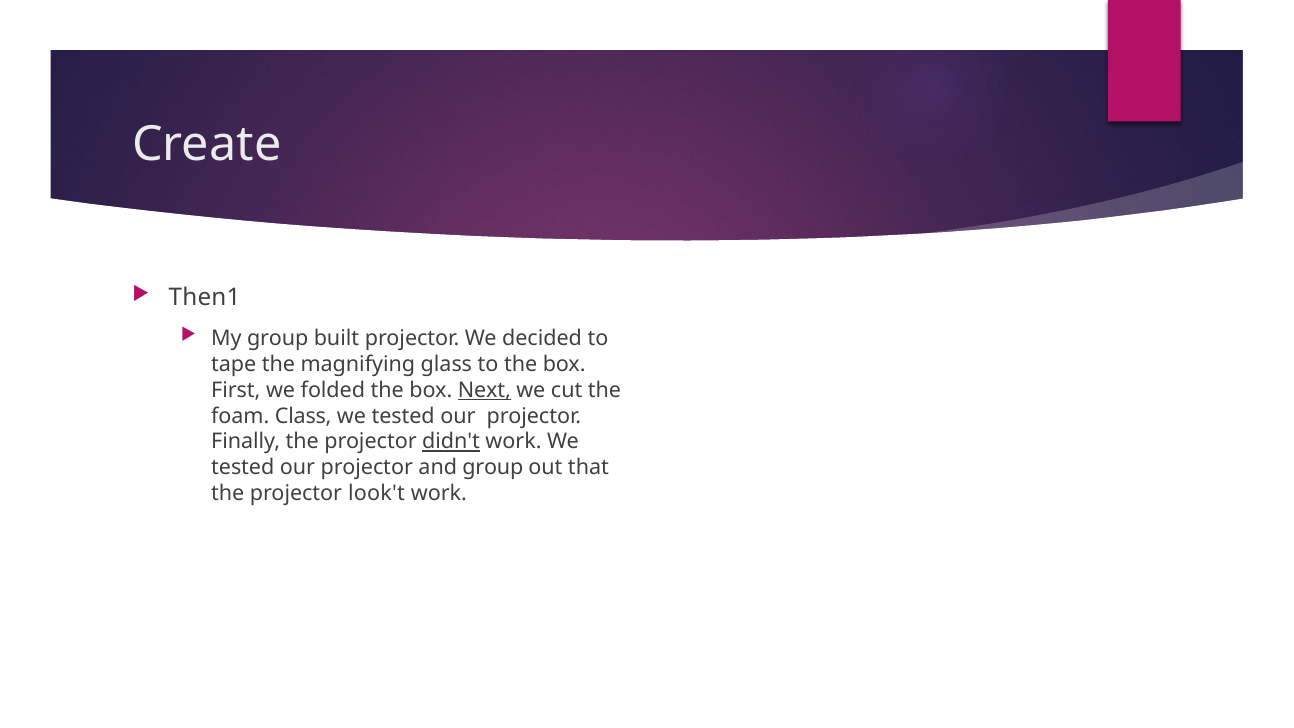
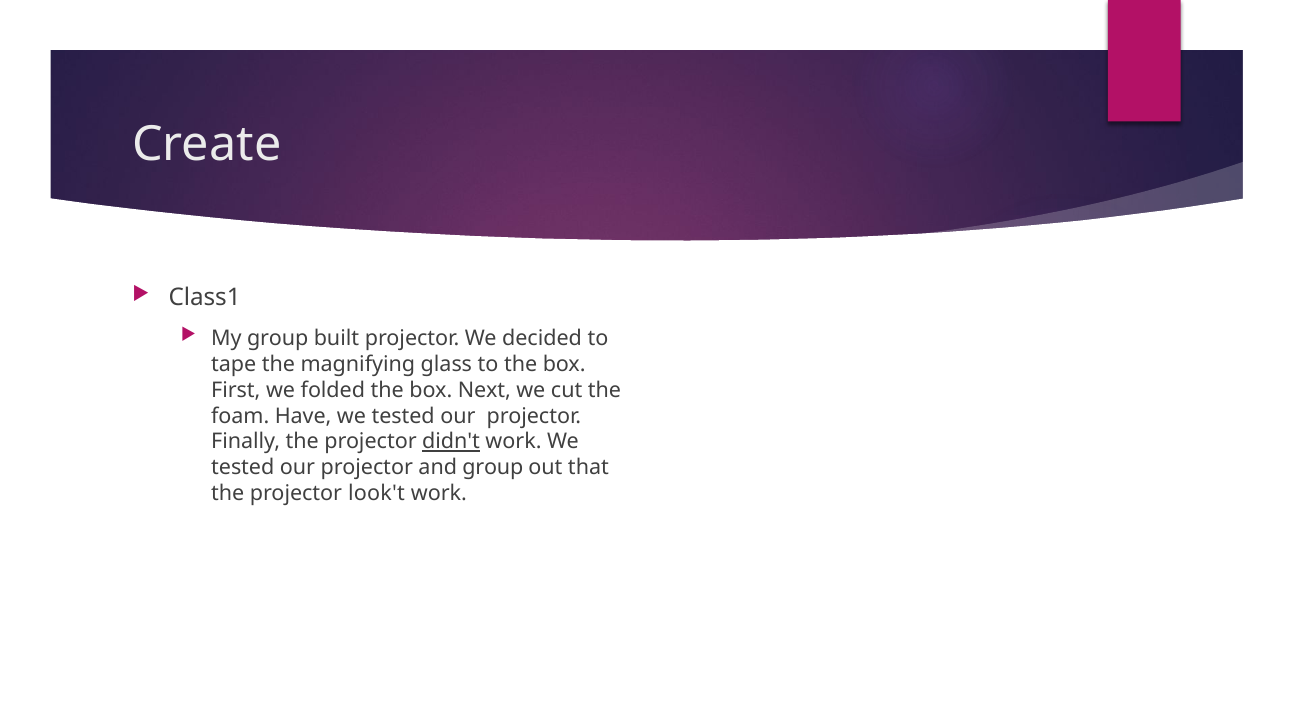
Then1: Then1 -> Class1 (205, 297)
Next underline: present -> none (484, 390)
Class: Class -> Have (303, 416)
